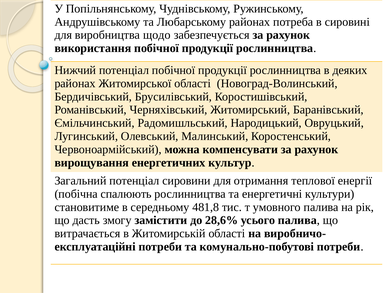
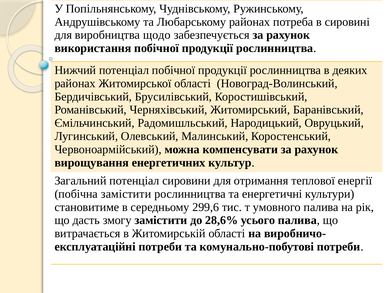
побічна спалюють: спалюють -> замістити (126, 194)
481,8: 481,8 -> 299,6 (206, 207)
